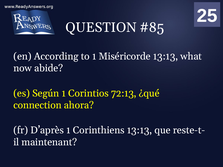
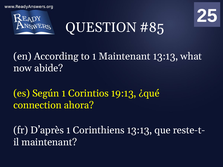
1 Miséricorde: Miséricorde -> Maintenant (125, 56)
72:13: 72:13 -> 19:13 (124, 93)
